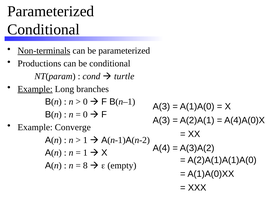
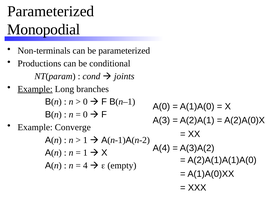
Conditional: Conditional -> Monopodial (44, 30)
Non-terminals underline: present -> none (44, 51)
turtle: turtle -> joints (124, 76)
A(3: A(3 -> A(0 (161, 107)
A(4)A(0)X: A(4)A(0)X -> A(2)A(0)X (245, 121)
8: 8 -> 4 (85, 166)
